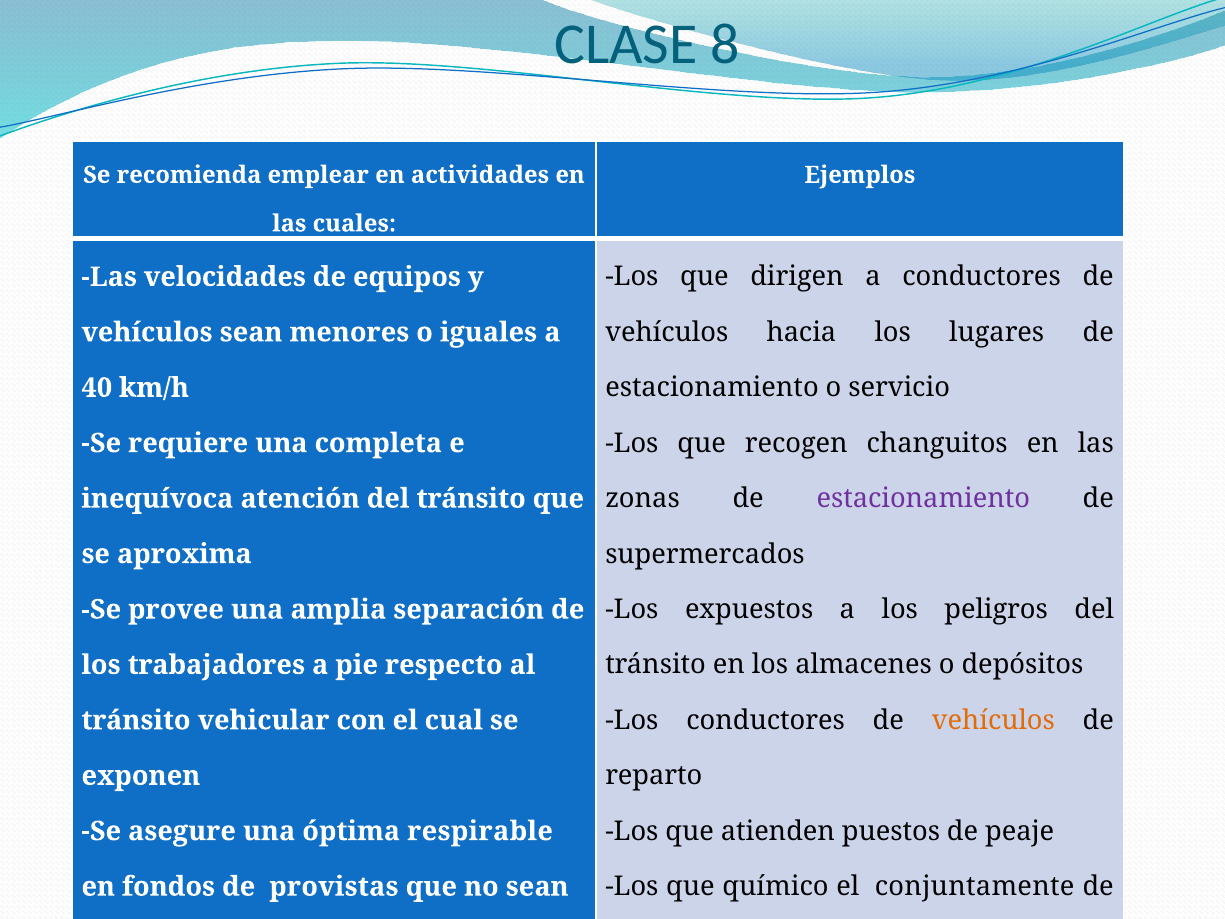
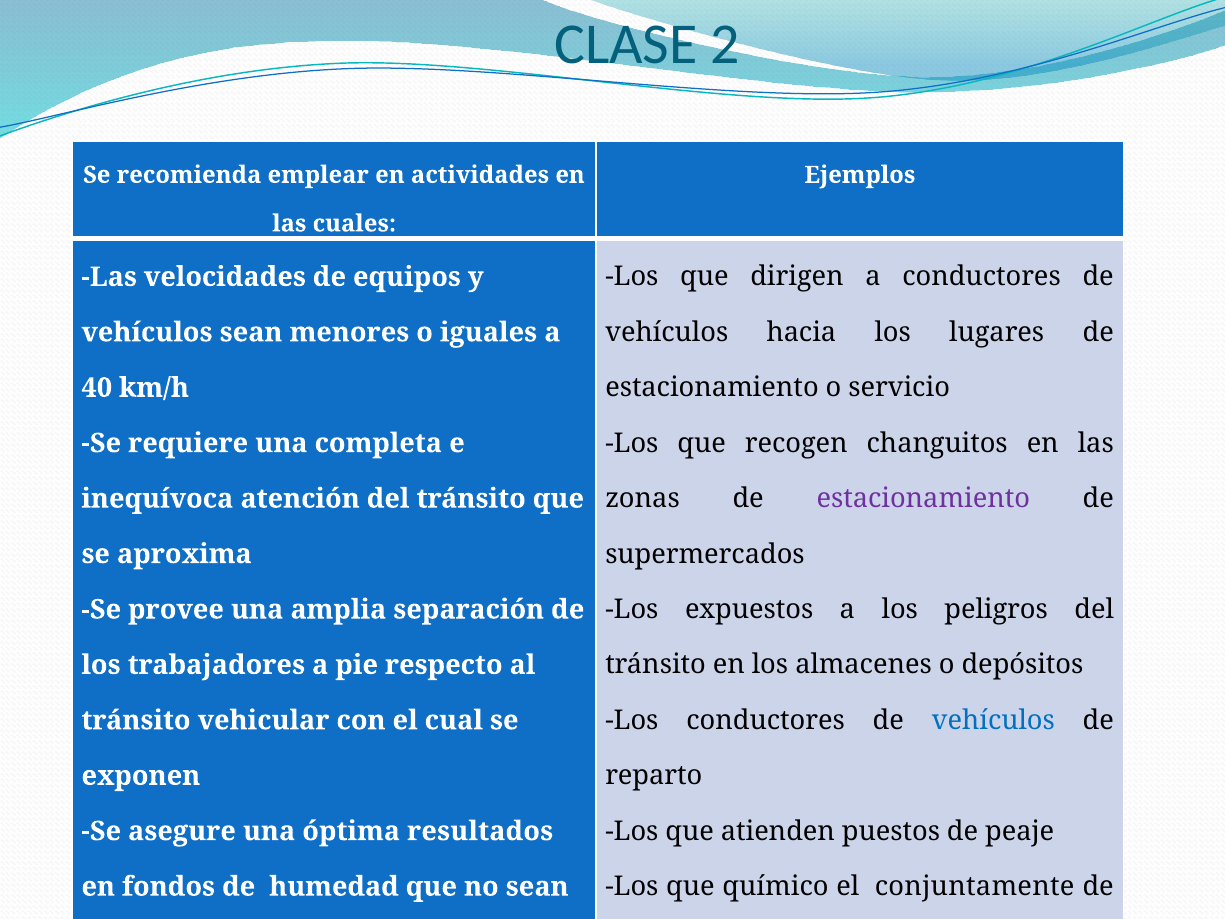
8: 8 -> 2 (725, 45)
vehículos colour: orange -> blue (993, 720)
respirable: respirable -> resultados (480, 831)
provistas: provistas -> humedad (334, 886)
